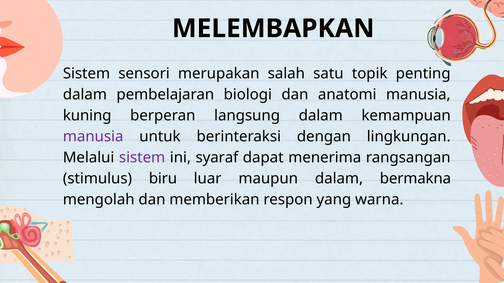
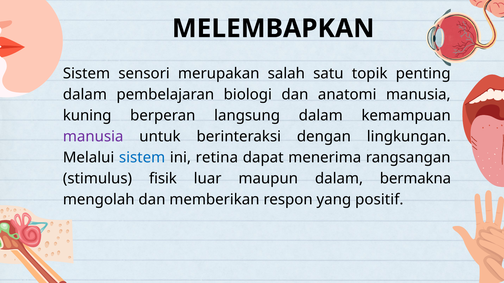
sistem colour: purple -> blue (142, 158)
syaraf: syaraf -> retina (217, 158)
biru: biru -> fisik (163, 179)
warna: warna -> positif (379, 200)
